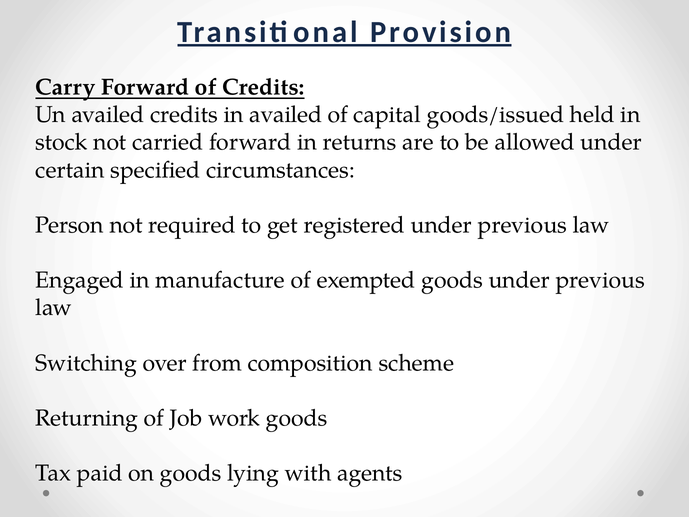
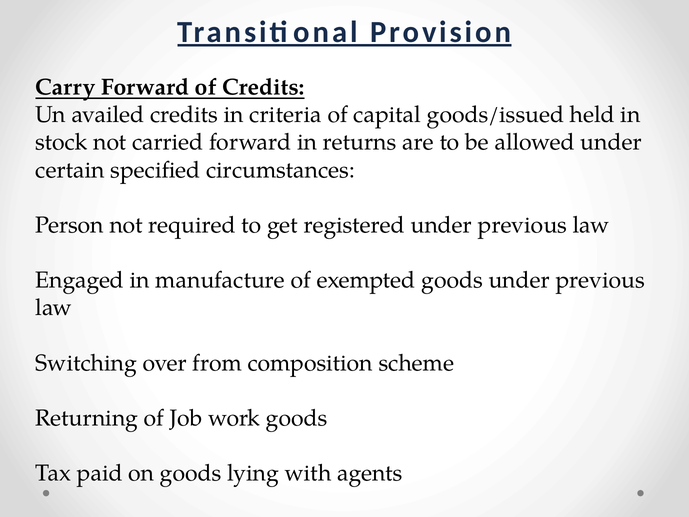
in availed: availed -> criteria (286, 115)
